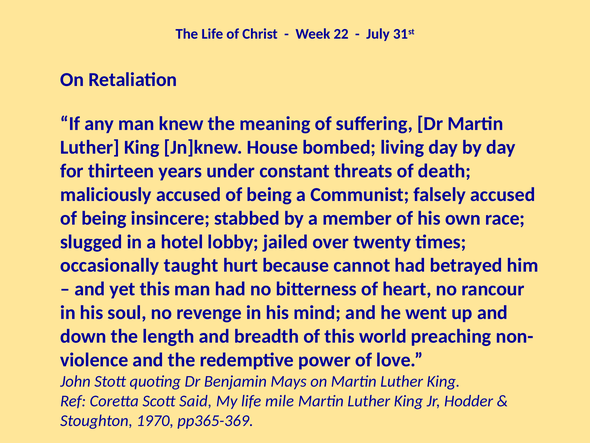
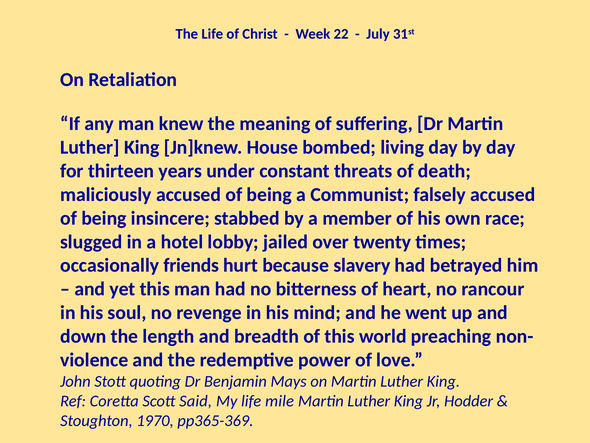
taught: taught -> friends (191, 265)
cannot: cannot -> slavery (362, 265)
